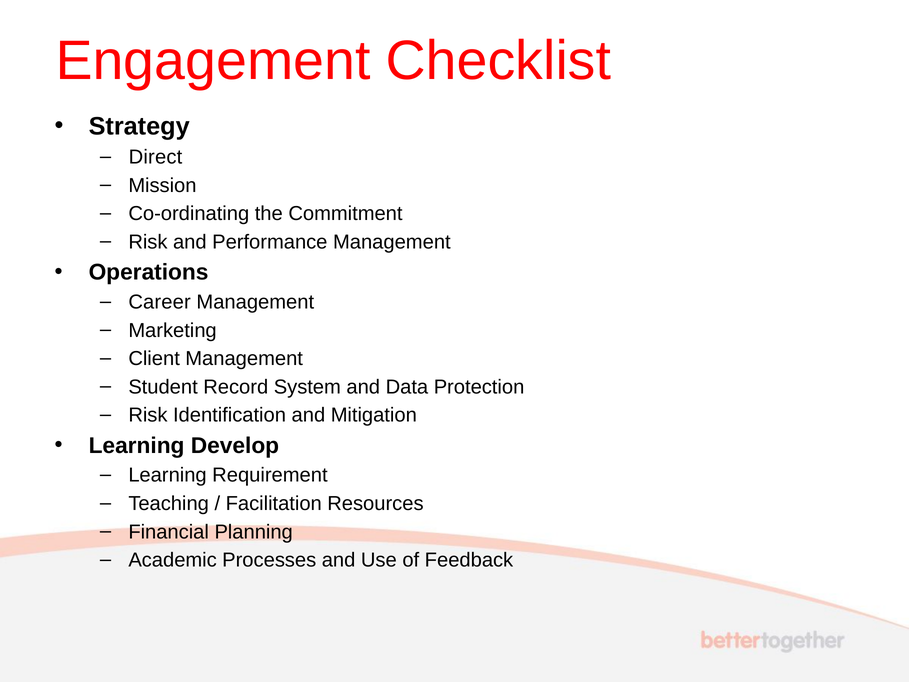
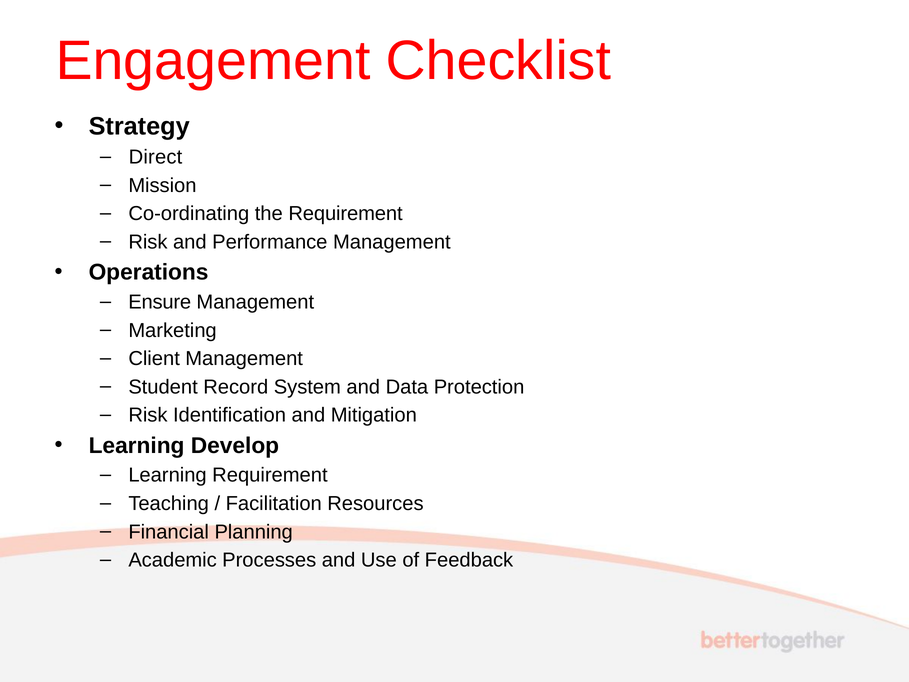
the Commitment: Commitment -> Requirement (346, 214)
Career: Career -> Ensure (160, 302)
